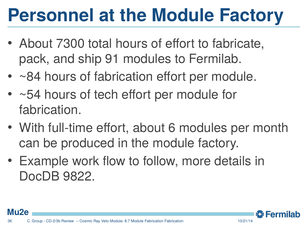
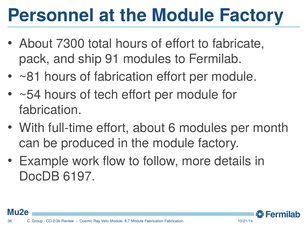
~84: ~84 -> ~81 (30, 77)
9822: 9822 -> 6197 (79, 177)
